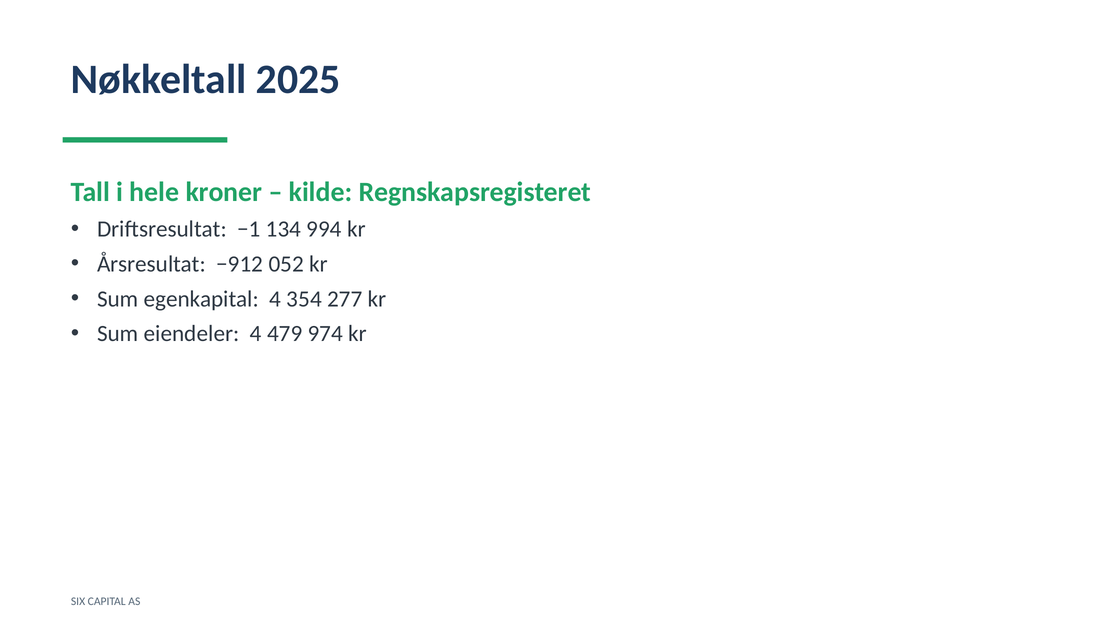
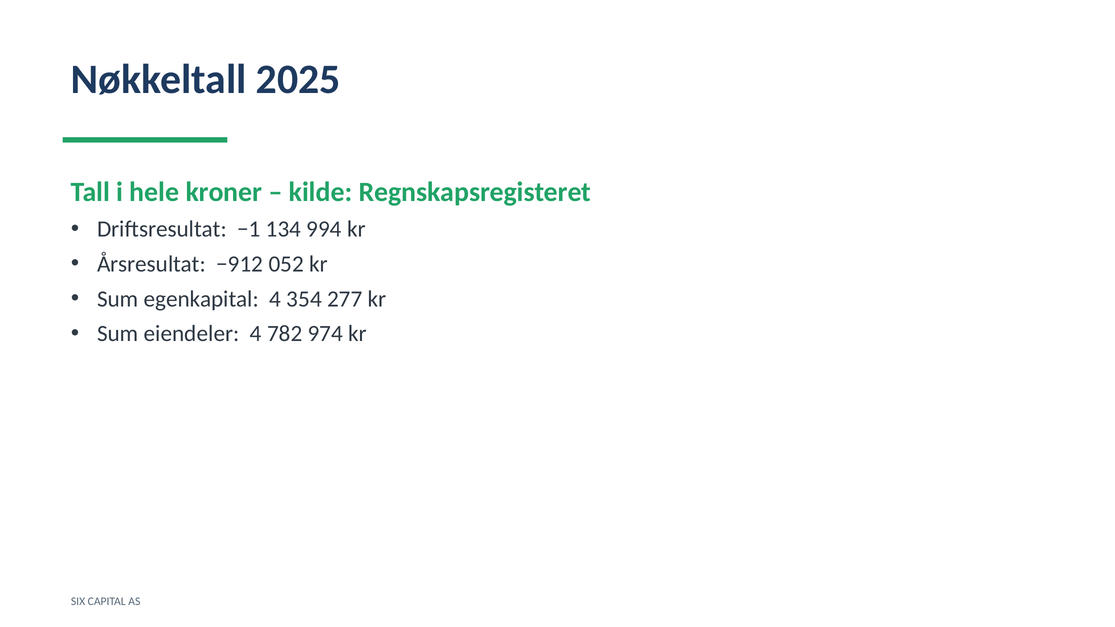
479: 479 -> 782 (285, 334)
